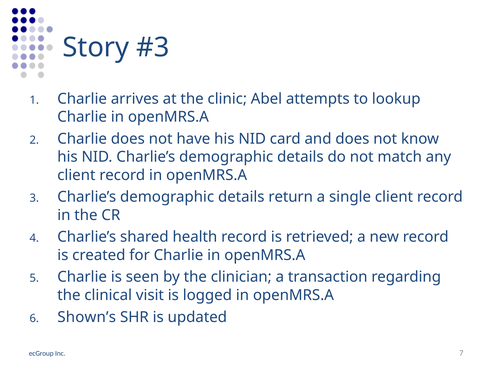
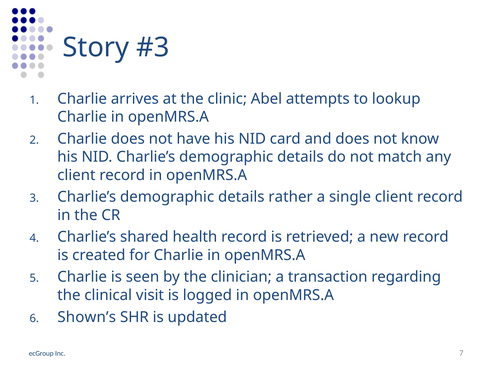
return: return -> rather (291, 197)
